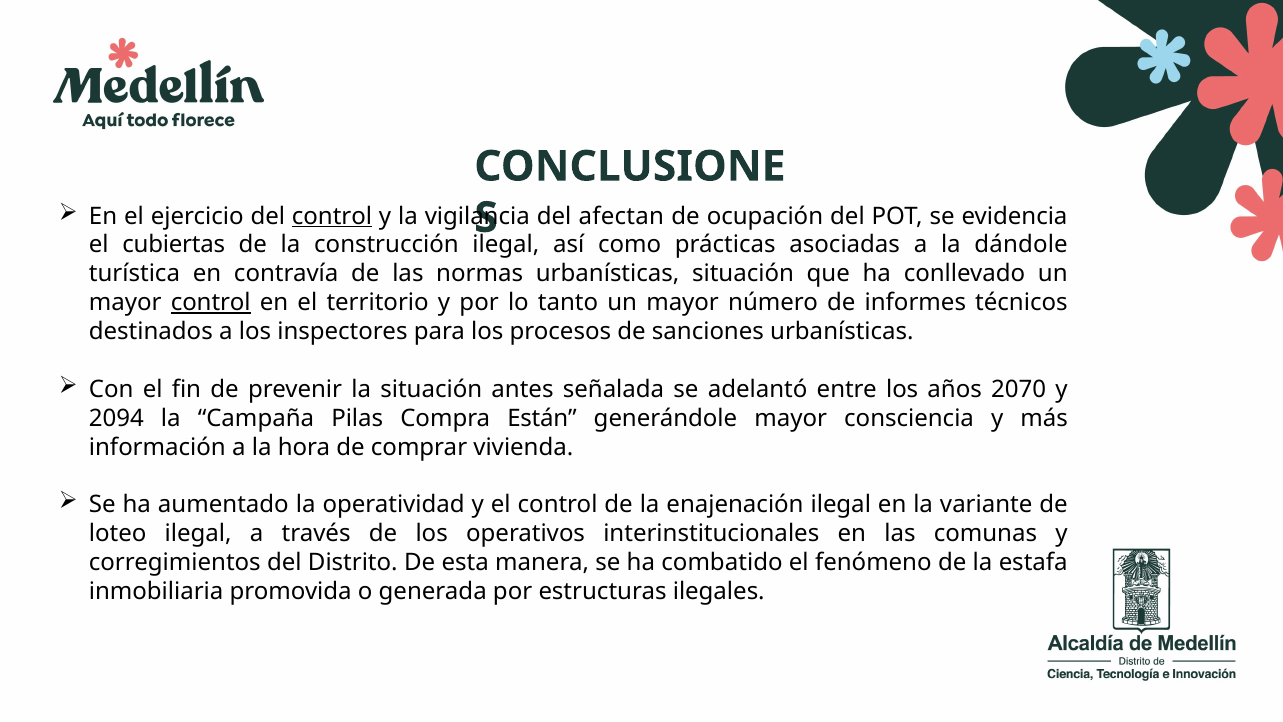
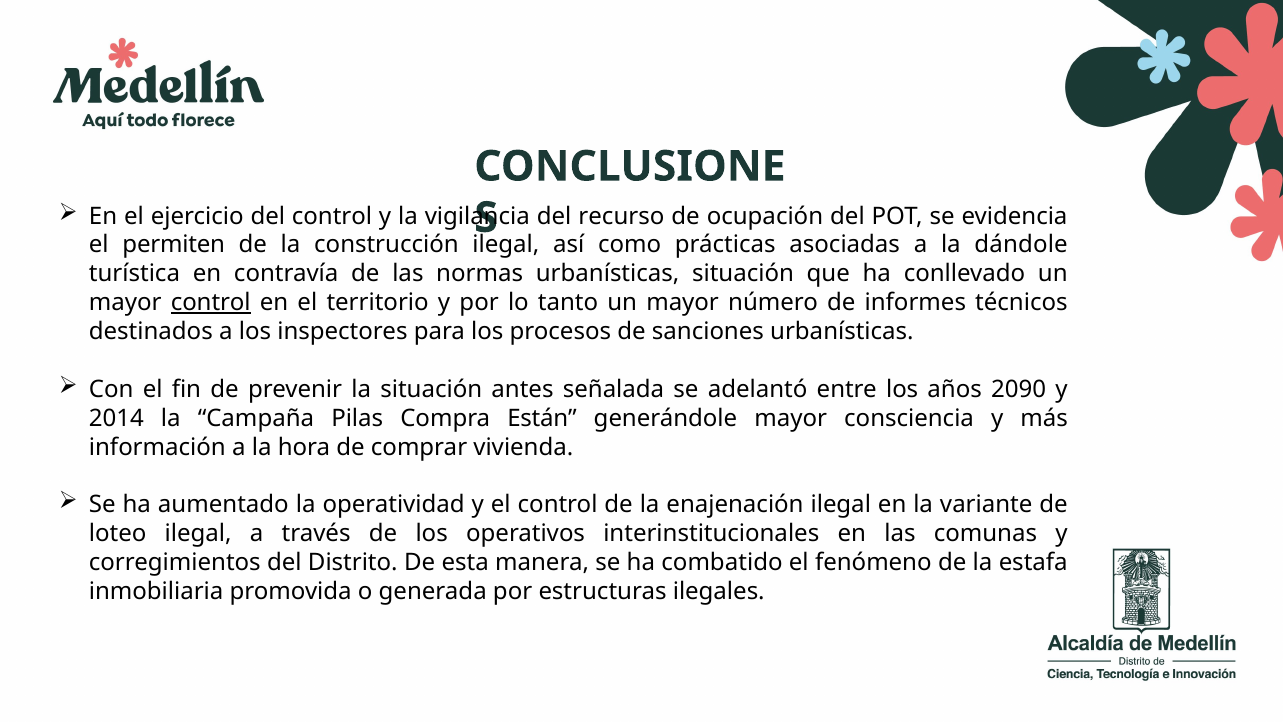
control underline: present -> none (332, 216)
afectan: afectan -> recurso (621, 216)
cubiertas: cubiertas -> permiten (174, 245)
2070: 2070 -> 2090 (1019, 389)
2094: 2094 -> 2014 (116, 418)
